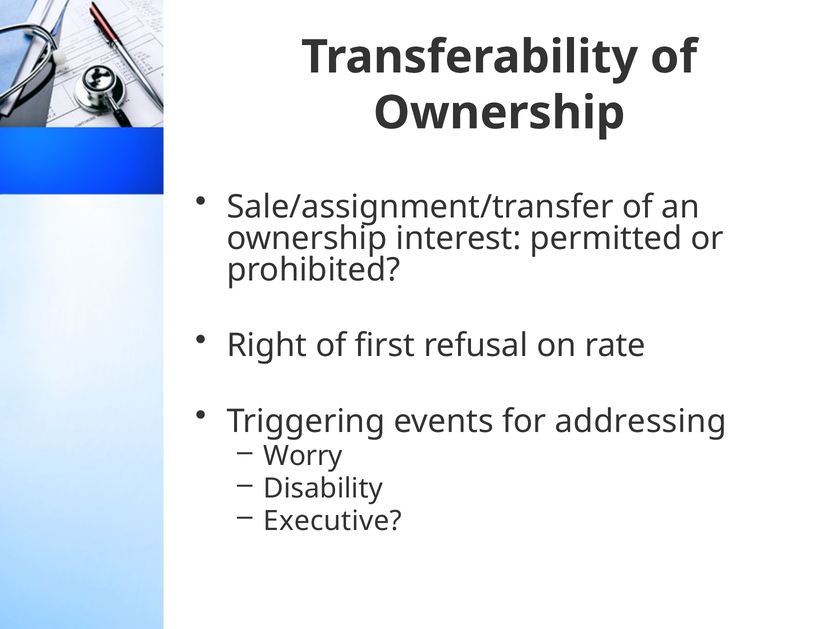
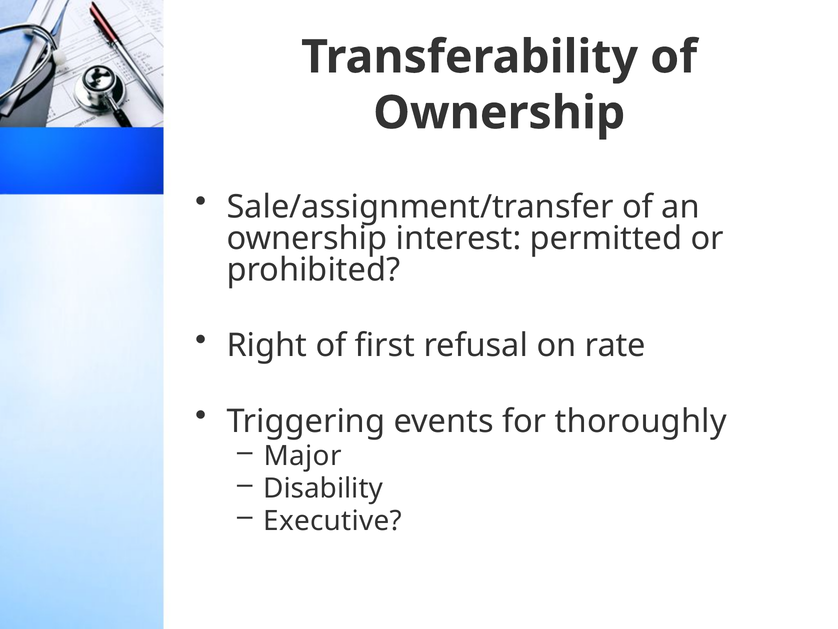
addressing: addressing -> thoroughly (641, 421)
Worry: Worry -> Major (303, 456)
